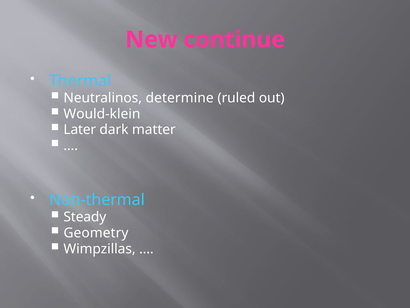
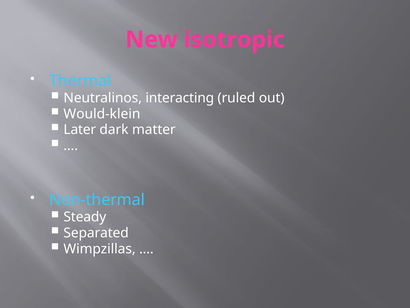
continue: continue -> isotropic (234, 40)
determine: determine -> interacting (180, 98)
Geometry: Geometry -> Separated (96, 233)
